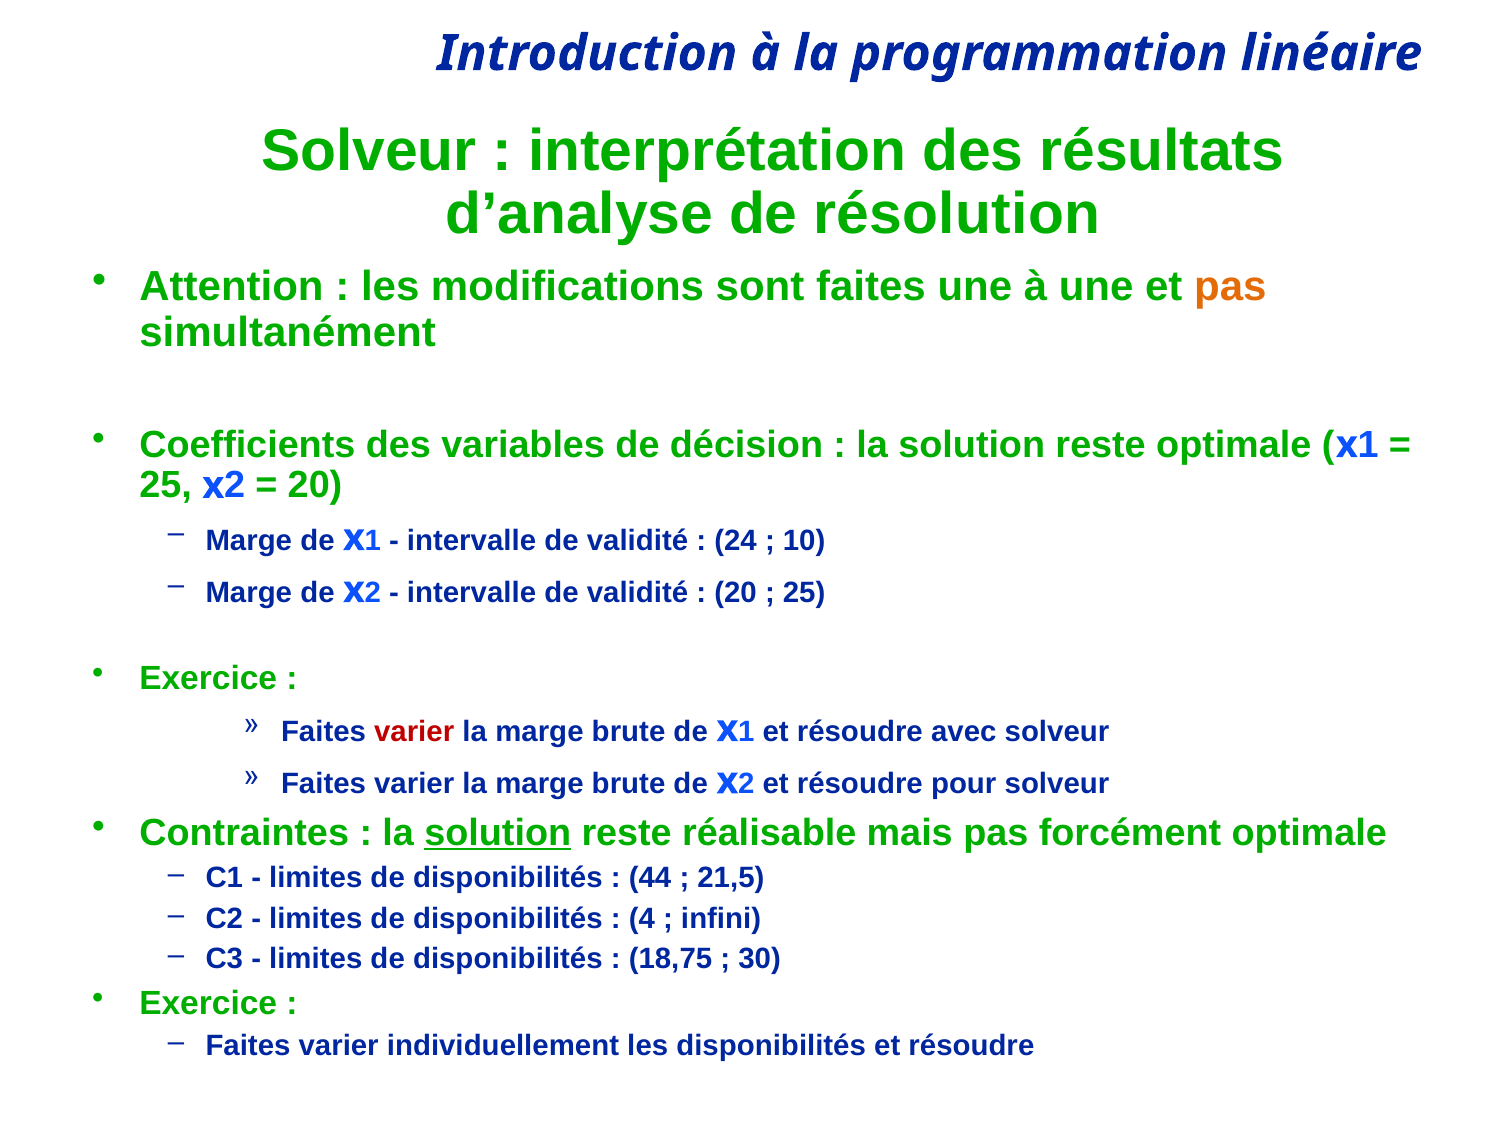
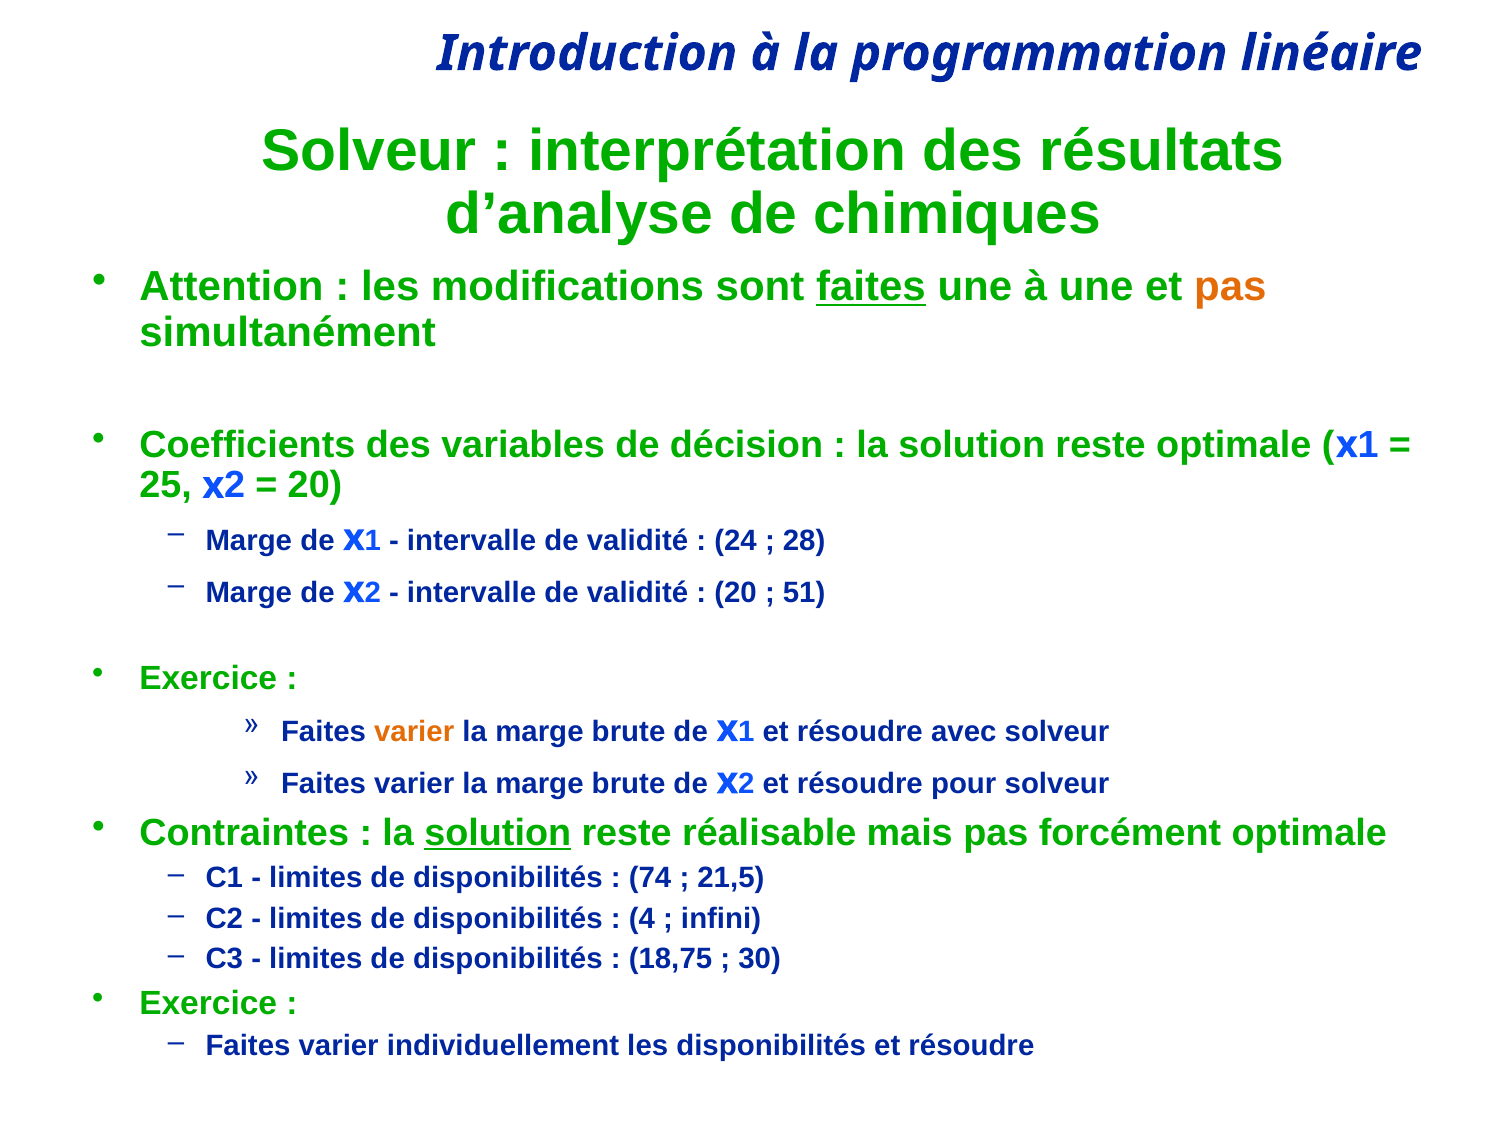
résolution: résolution -> chimiques (957, 214)
faites underline: none -> present (871, 287)
10: 10 -> 28 (804, 540)
25: 25 -> 51 (804, 593)
varier colour: red -> orange (414, 732)
44: 44 -> 74 (650, 878)
